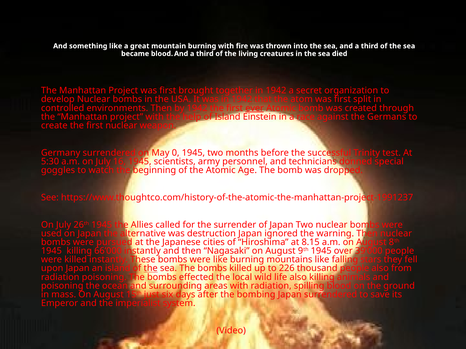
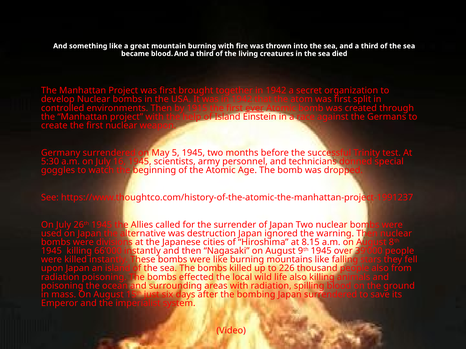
by 1942: 1942 -> 1915 (197, 108)
0: 0 -> 5 (176, 153)
pursued: pursued -> divisions (114, 243)
the underline: present -> none (151, 269)
